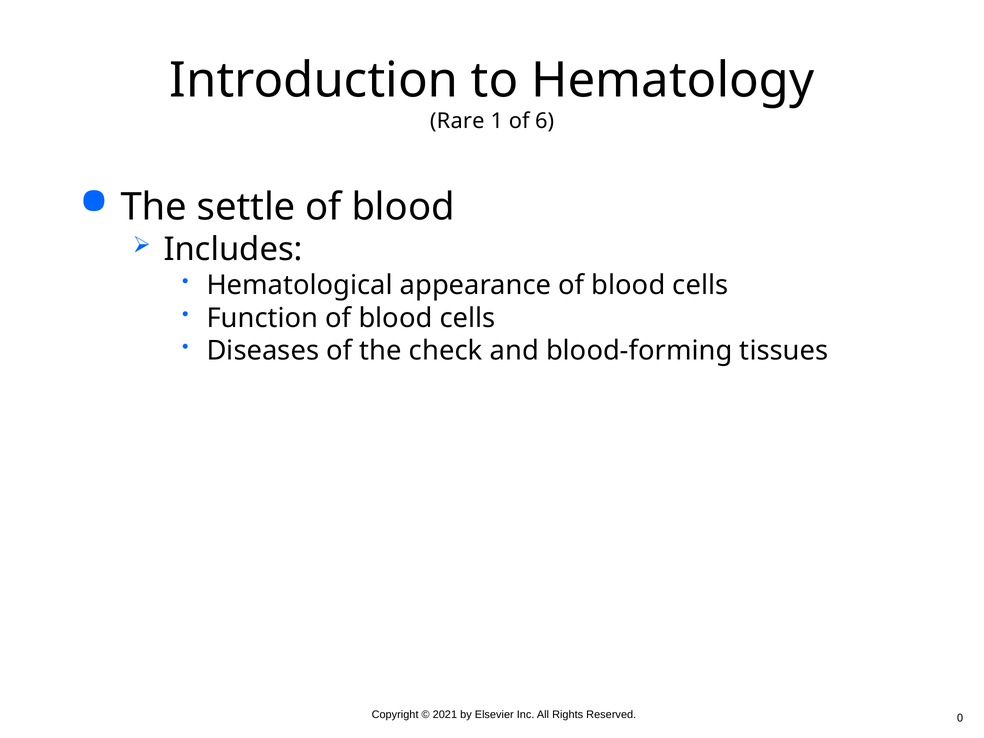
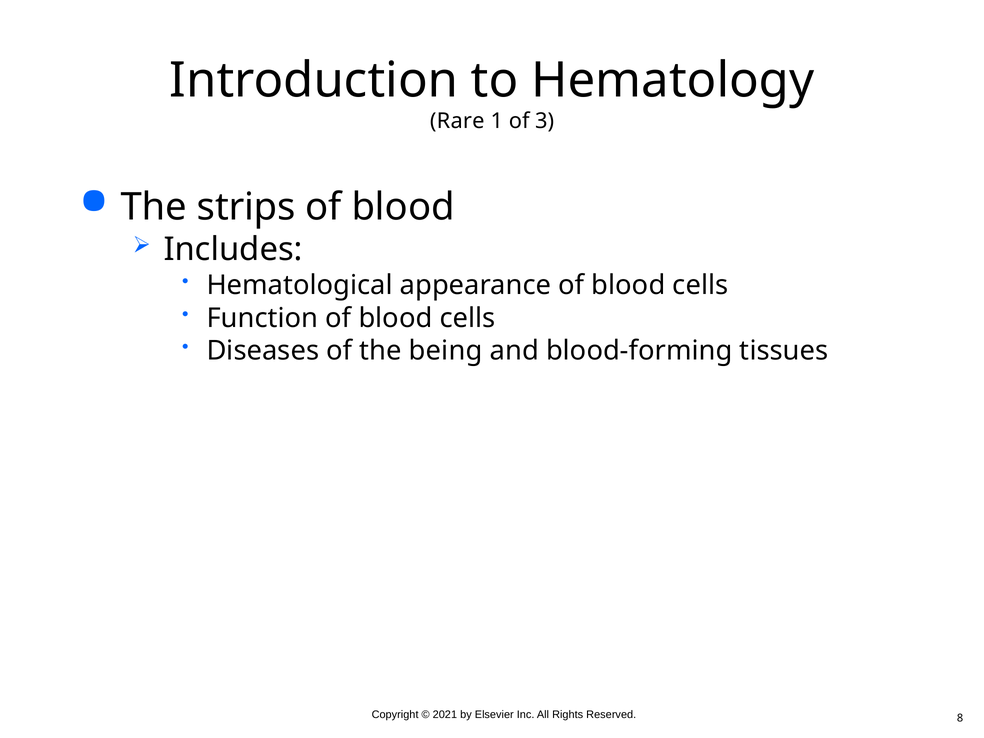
6: 6 -> 3 (545, 121)
settle: settle -> strips (246, 207)
check: check -> being (446, 351)
0: 0 -> 8 (960, 718)
